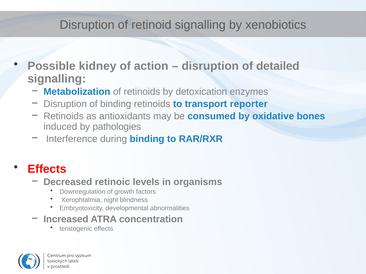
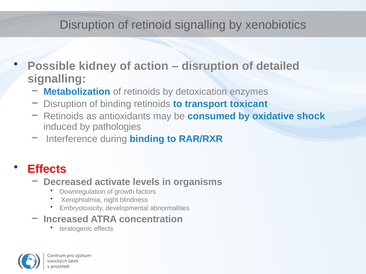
reporter: reporter -> toxicant (249, 104)
bones: bones -> shock (311, 116)
retinoic: retinoic -> activate (113, 182)
